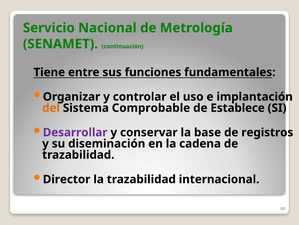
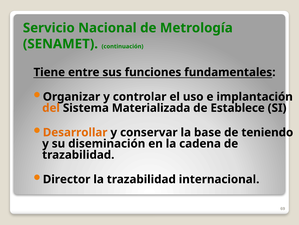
Comprobable: Comprobable -> Materializada (151, 108)
Desarrollar colour: purple -> orange (75, 132)
registros: registros -> teniendo (267, 132)
